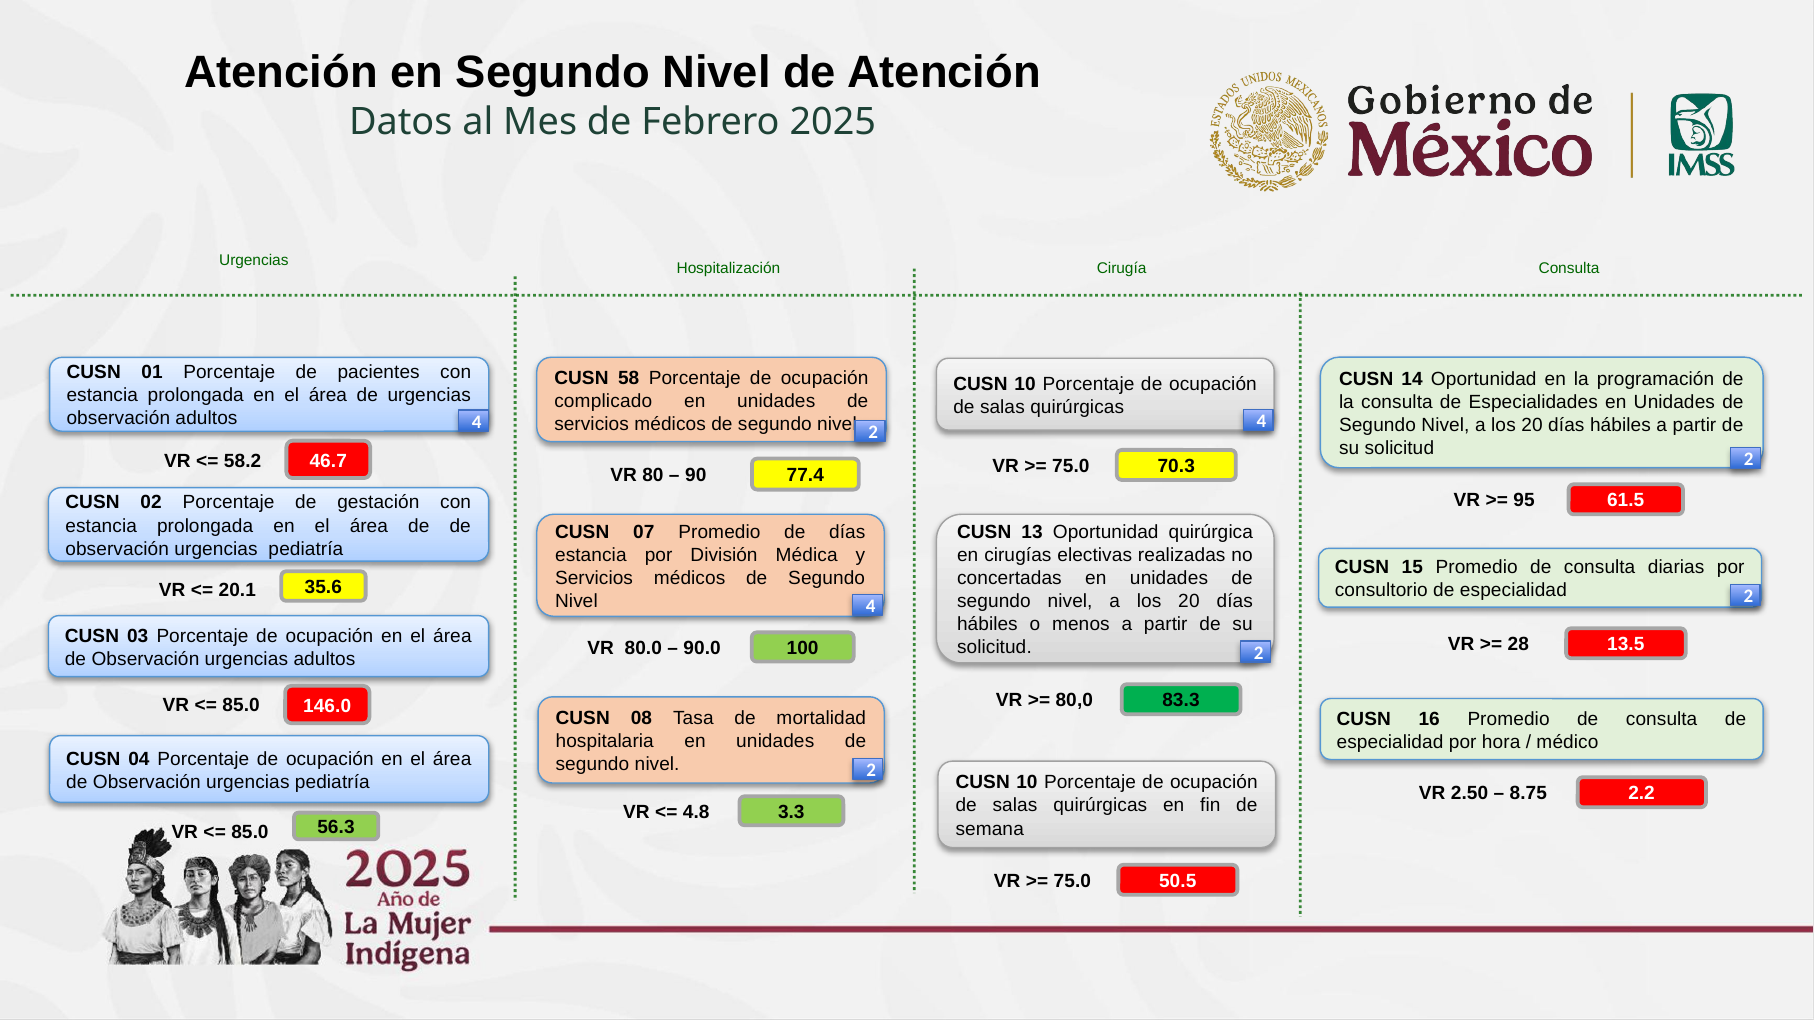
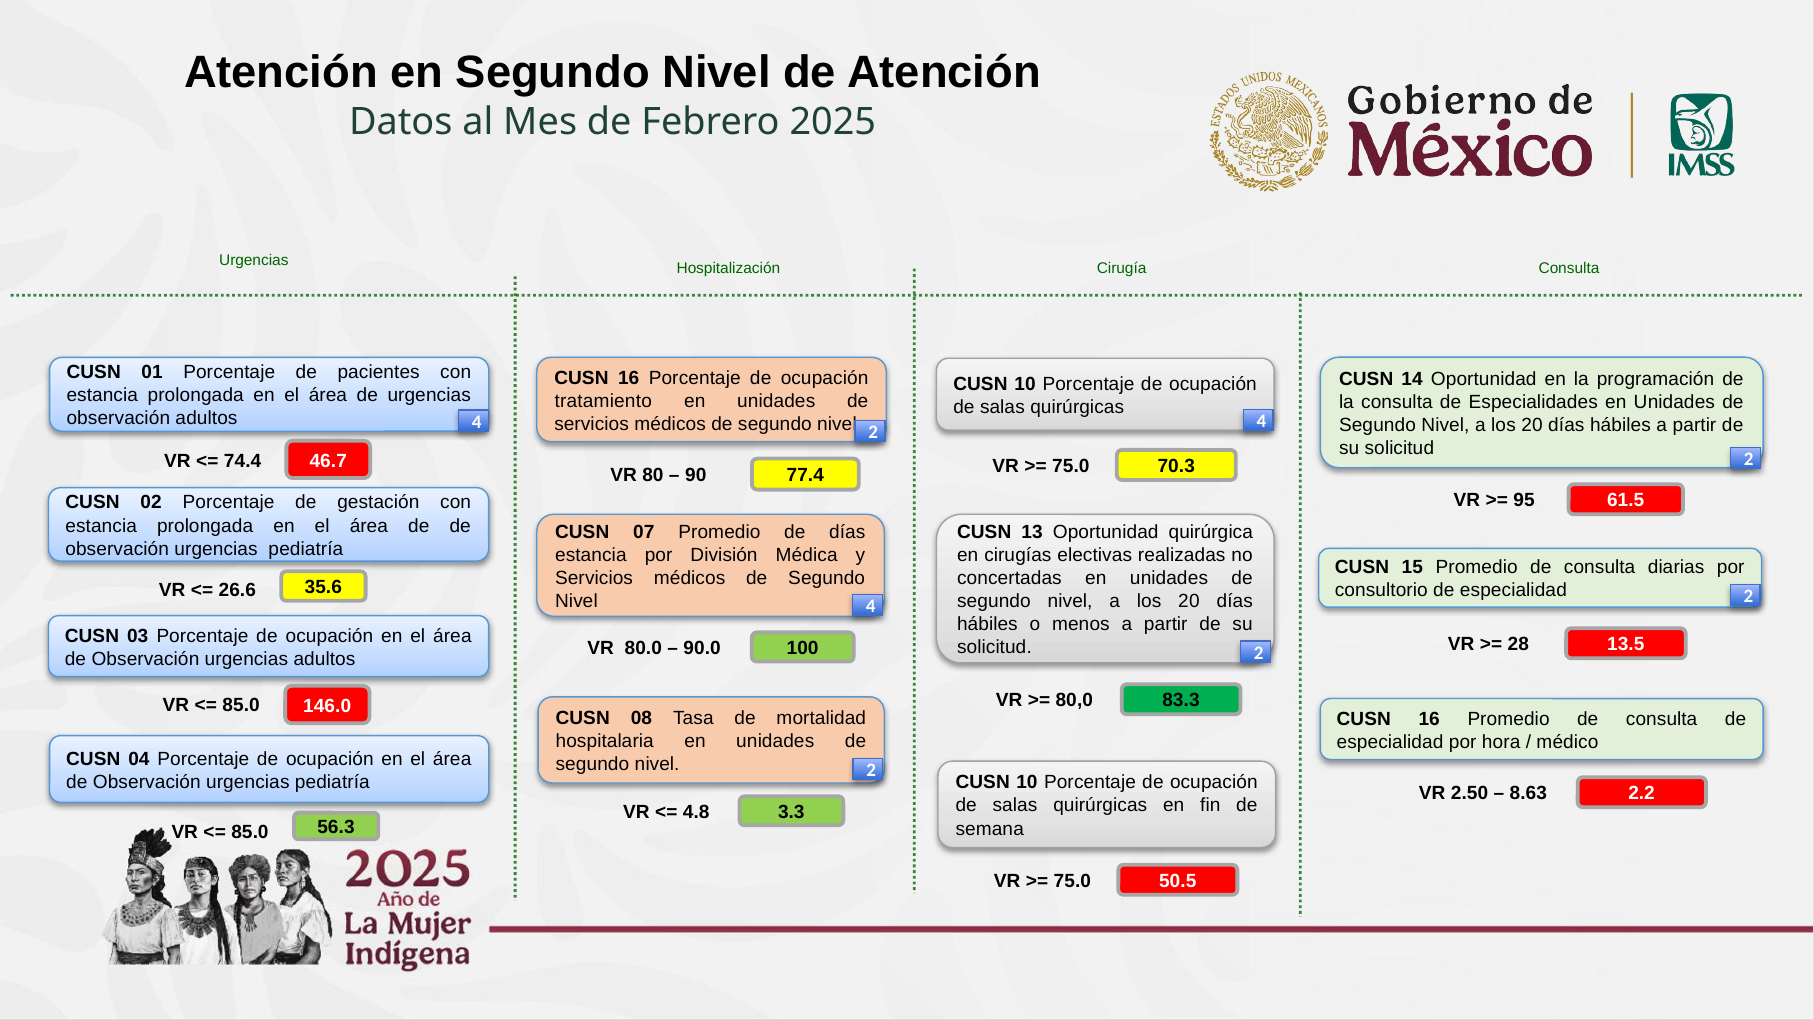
58: 58 -> 16 (629, 378)
complicado: complicado -> tratamiento (603, 401)
58.2: 58.2 -> 74.4 (243, 461)
20.1: 20.1 -> 26.6 (237, 591)
8.75: 8.75 -> 8.63 (1528, 794)
